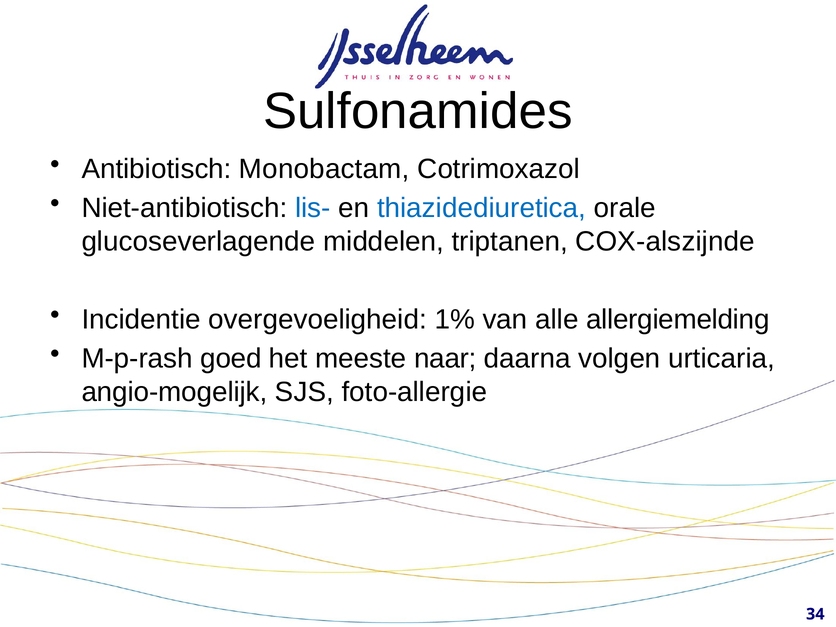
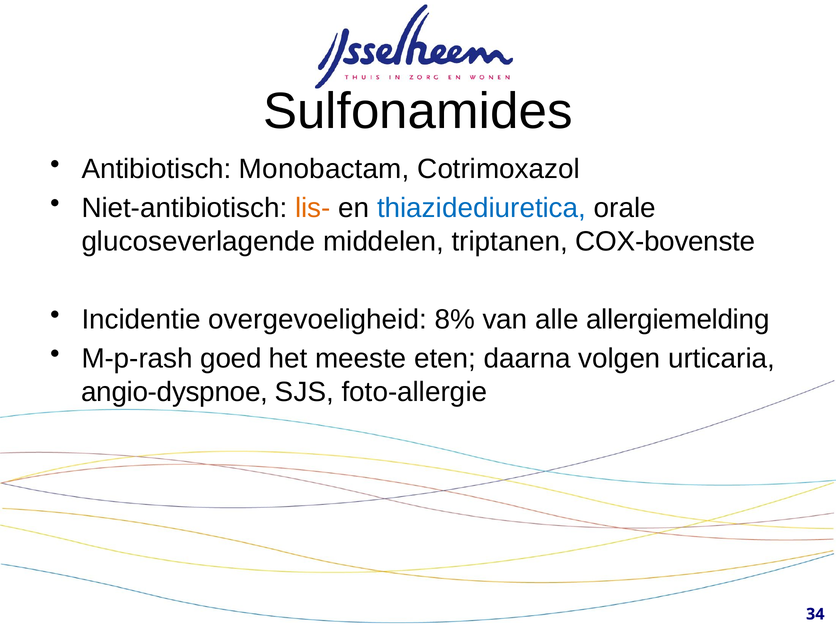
lis- colour: blue -> orange (313, 208)
COX-alszijnde: COX-alszijnde -> COX-bovenste (665, 242)
1%: 1% -> 8% (455, 320)
naar: naar -> eten (445, 359)
angio-mogelijk: angio-mogelijk -> angio-dyspnoe (175, 392)
